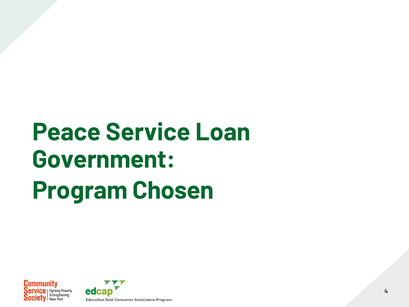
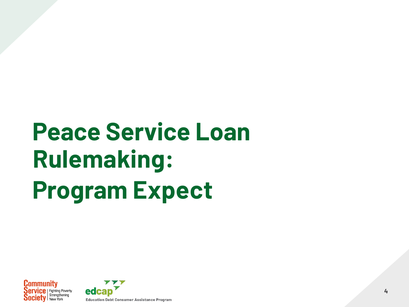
Government: Government -> Rulemaking (104, 159)
Chosen: Chosen -> Expect (173, 190)
